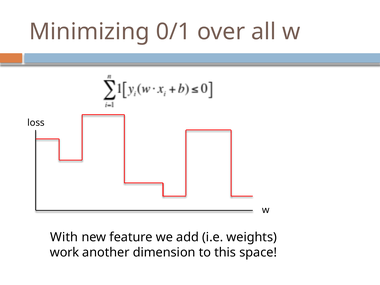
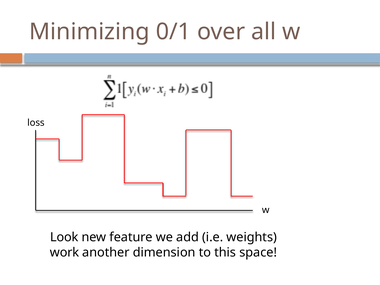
With: With -> Look (64, 237)
